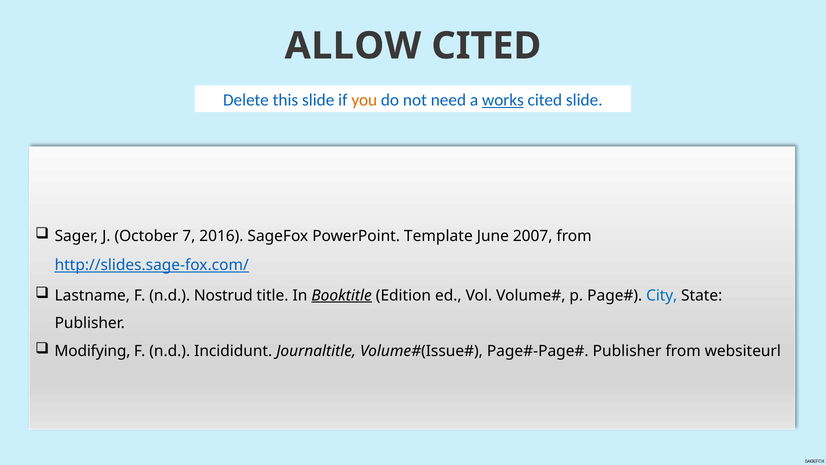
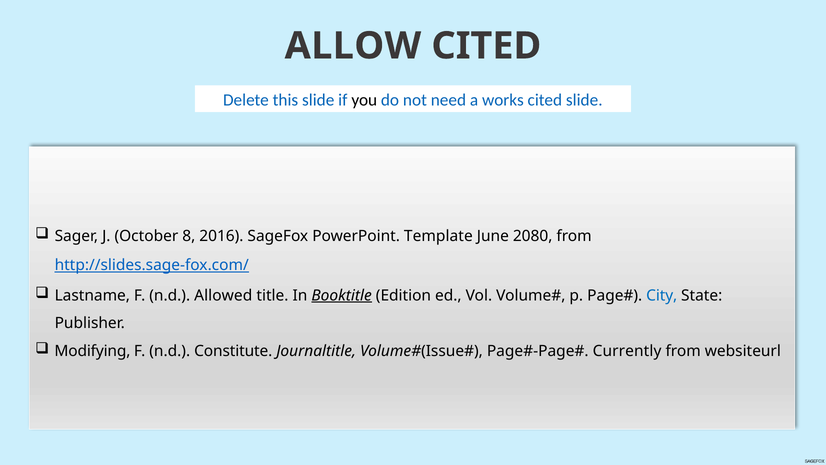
you colour: orange -> black (364, 100)
works underline: present -> none (503, 100)
7: 7 -> 8 (189, 236)
2007: 2007 -> 2080 (533, 236)
Nostrud: Nostrud -> Allowed (223, 295)
Incididunt: Incididunt -> Constitute (233, 351)
Publisher: Publisher -> Currently (627, 351)
